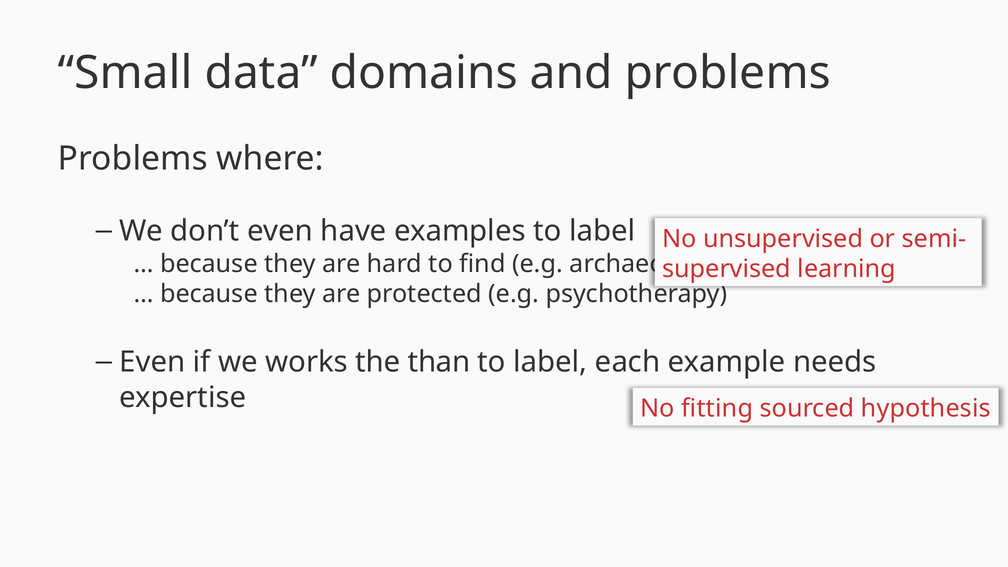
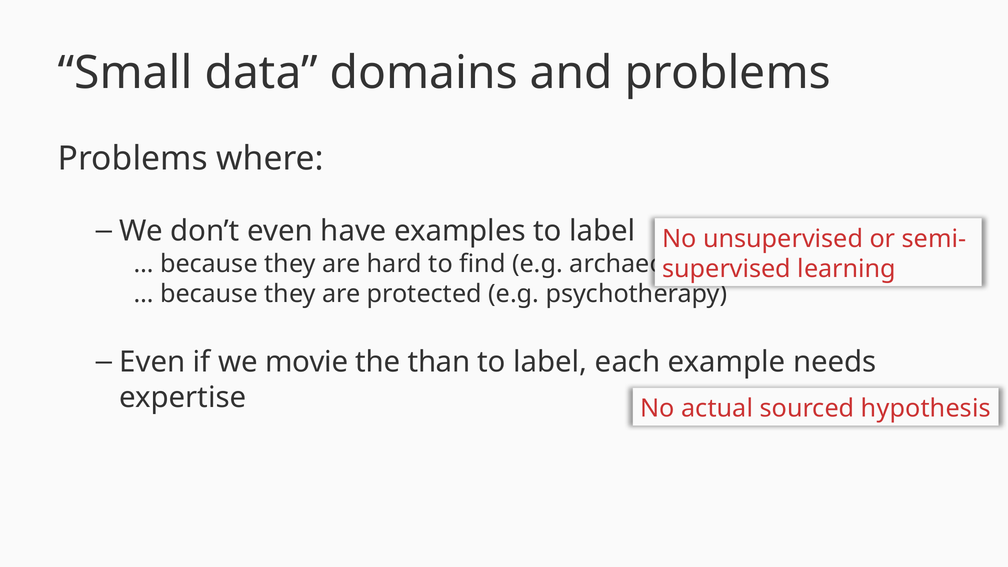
works: works -> movie (307, 362)
fitting: fitting -> actual (717, 408)
